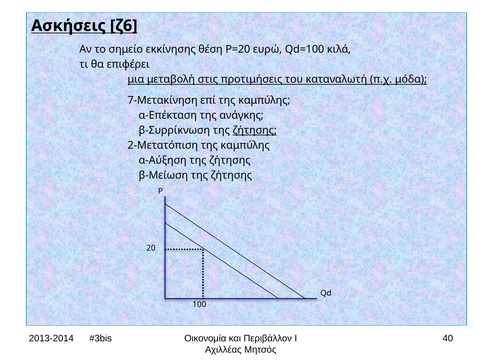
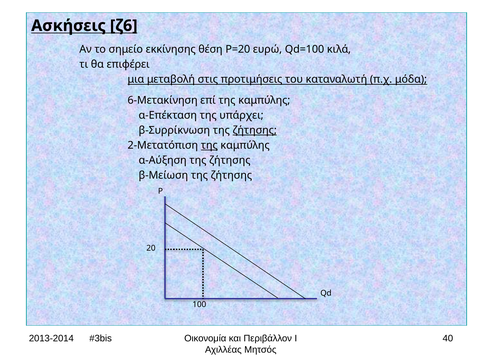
7-Μετακίνηση: 7-Μετακίνηση -> 6-Μετακίνηση (163, 100)
ανάγκης: ανάγκης -> υπάρχει (241, 115)
της underline: none -> present (209, 145)
